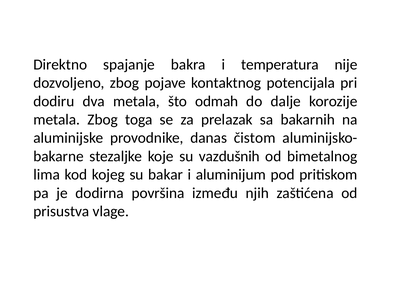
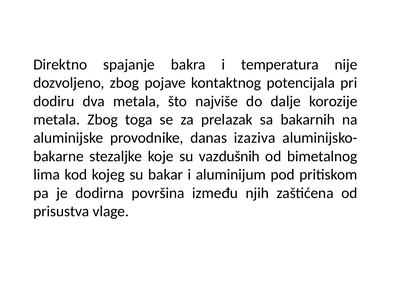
odmah: odmah -> najviše (217, 101)
čistom: čistom -> izaziva (255, 138)
